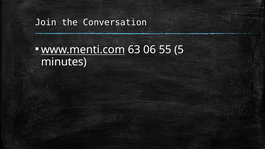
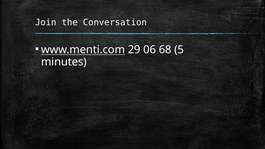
63: 63 -> 29 (134, 50)
55: 55 -> 68 (165, 50)
